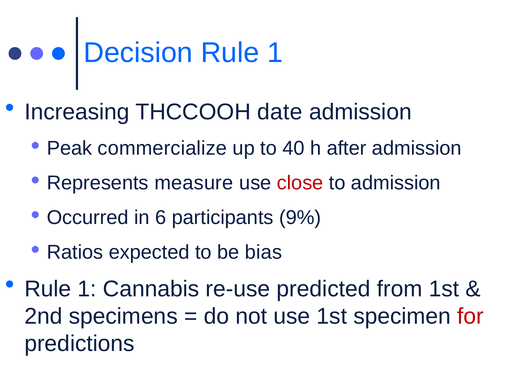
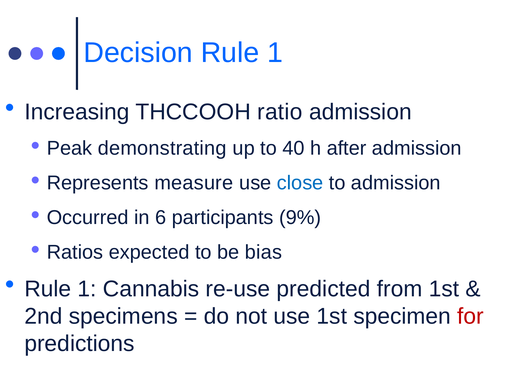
date: date -> ratio (280, 112)
commercialize: commercialize -> demonstrating (162, 148)
close colour: red -> blue (300, 183)
